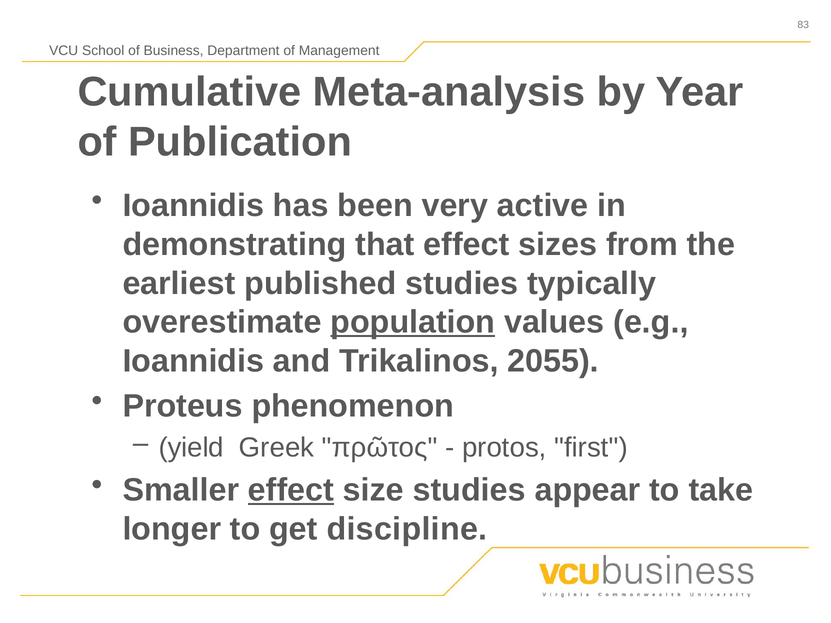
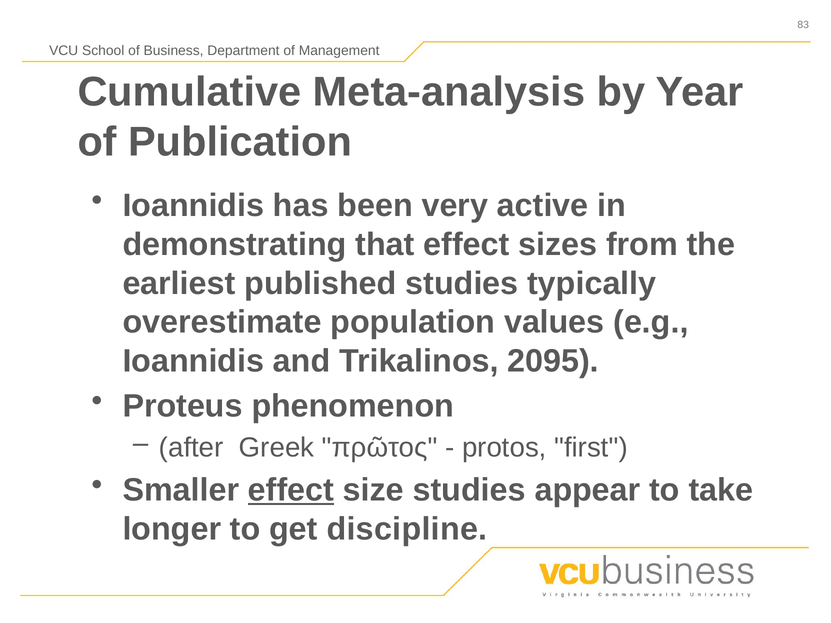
population underline: present -> none (413, 322)
2055: 2055 -> 2095 (553, 361)
yield: yield -> after (191, 448)
